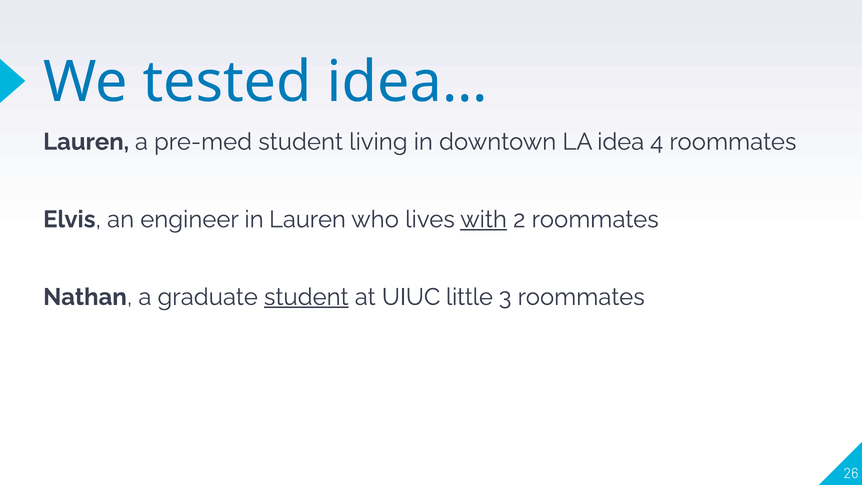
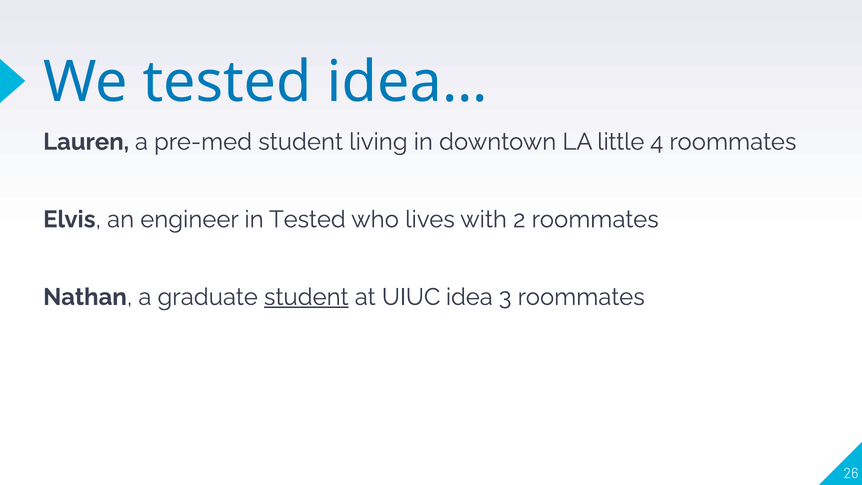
idea: idea -> little (621, 142)
in Lauren: Lauren -> Tested (307, 219)
with underline: present -> none (484, 219)
little: little -> idea (469, 297)
